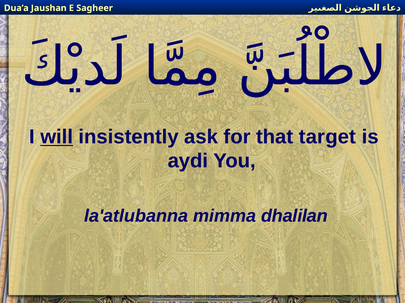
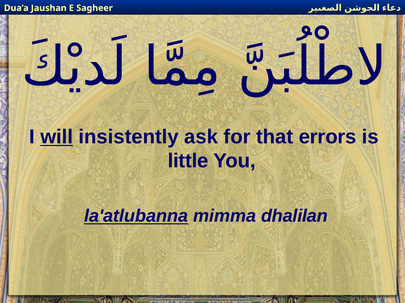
target: target -> errors (328, 137)
aydi: aydi -> little (188, 161)
la'atlubanna underline: none -> present (136, 217)
